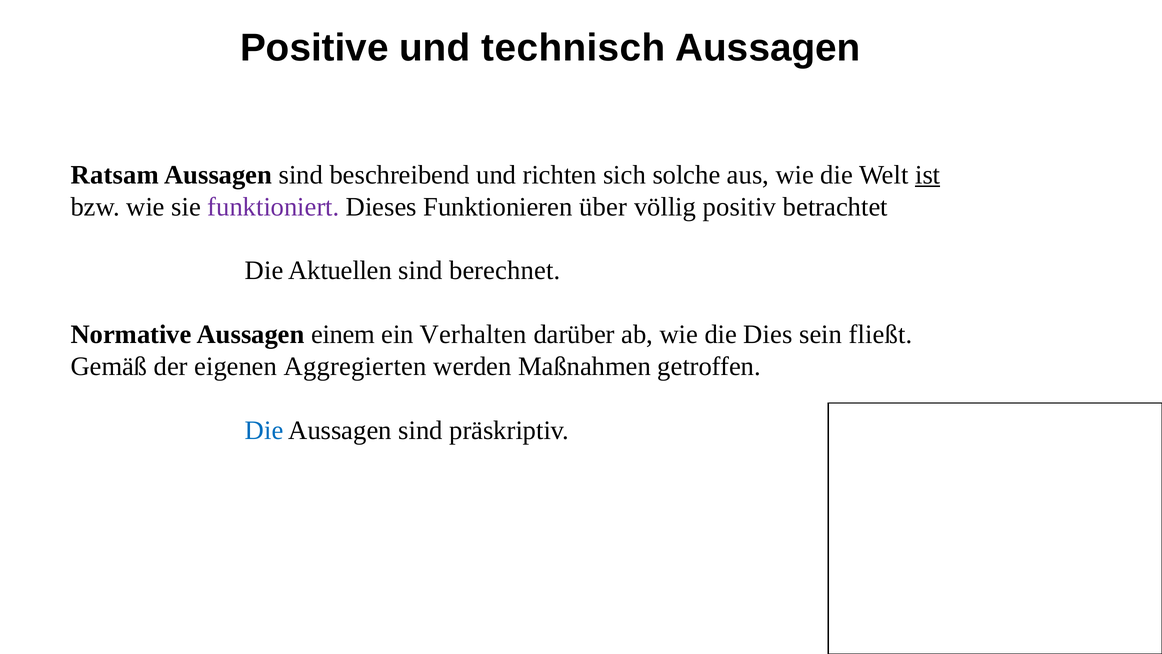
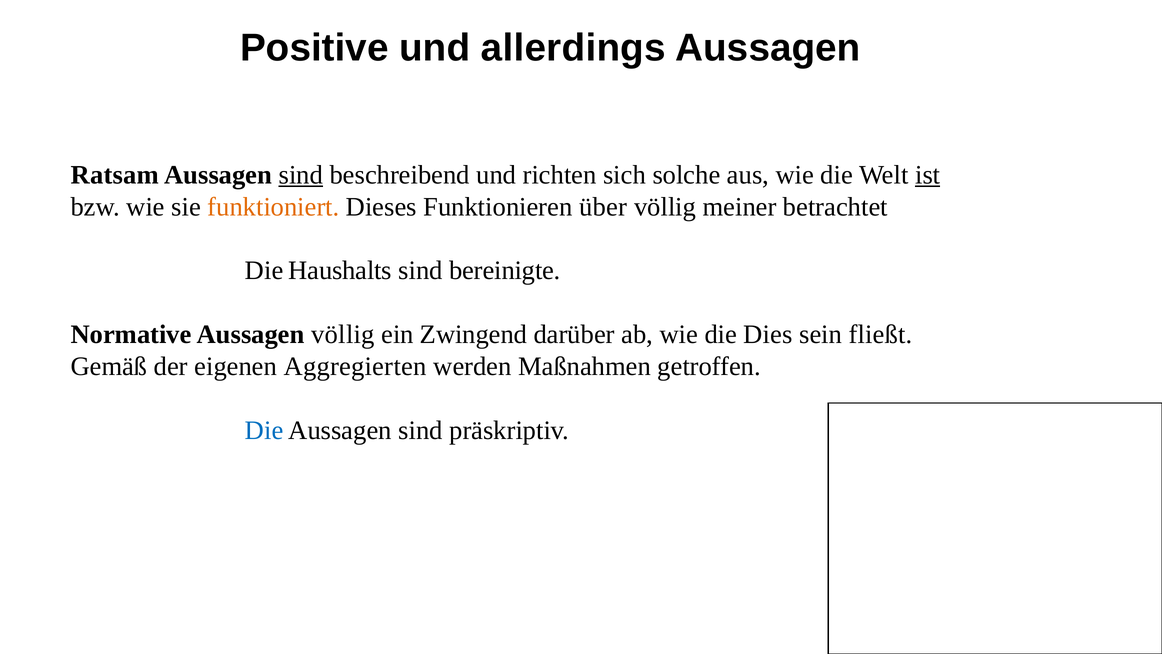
technisch: technisch -> allerdings (573, 48)
sind underline: none -> present (301, 175)
funktioniert colour: purple -> orange (273, 207)
positiv: positiv -> meiner (740, 207)
Aktuellen: Aktuellen -> Haushalts (340, 271)
berechnet: berechnet -> bereinigte (505, 271)
Aussagen einem: einem -> völlig (343, 334)
Verhalten: Verhalten -> Zwingend (474, 334)
